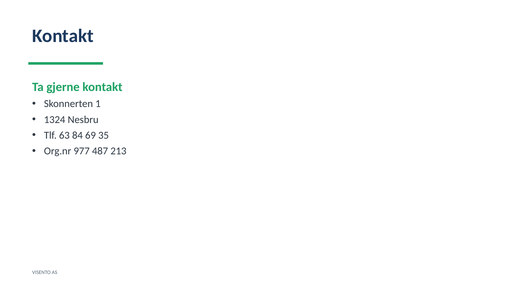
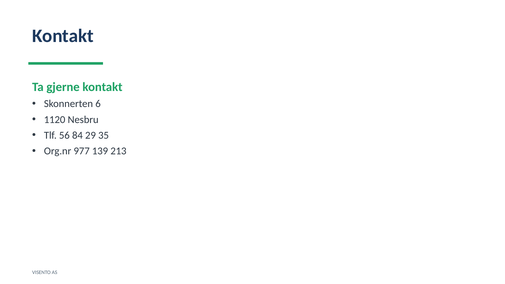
1: 1 -> 6 (98, 104)
1324: 1324 -> 1120 (55, 120)
63: 63 -> 56 (64, 135)
69: 69 -> 29 (90, 135)
487: 487 -> 139 (100, 151)
